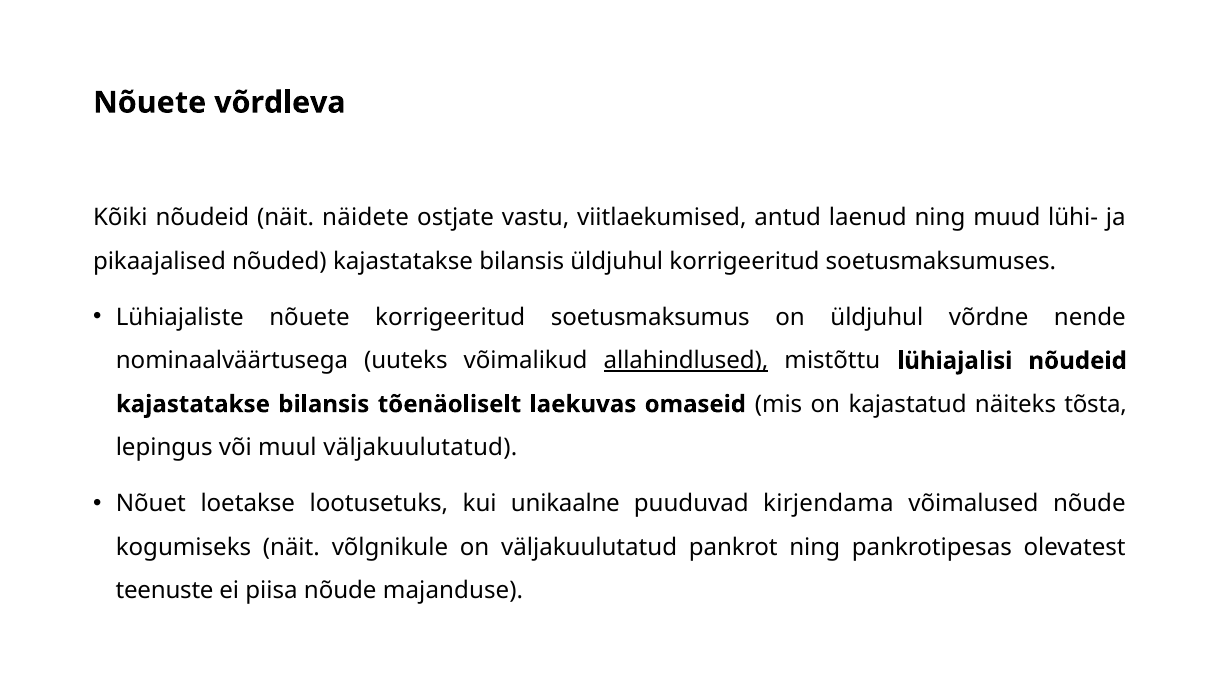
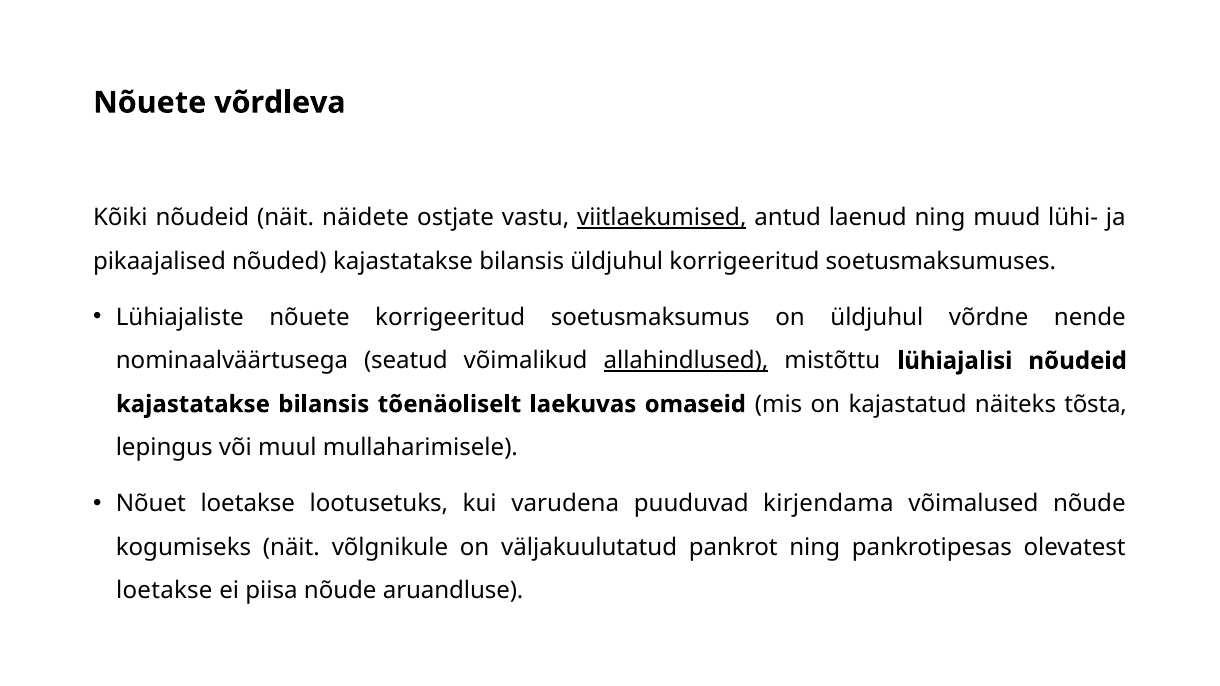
viitlaekumised underline: none -> present (662, 218)
uuteks: uuteks -> seatud (406, 361)
muul väljakuulutatud: väljakuulutatud -> mullaharimisele (420, 448)
unikaalne: unikaalne -> varudena (565, 504)
teenuste: teenuste -> loetakse (164, 591)
majanduse: majanduse -> aruandluse (453, 591)
